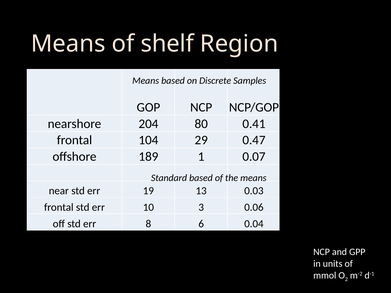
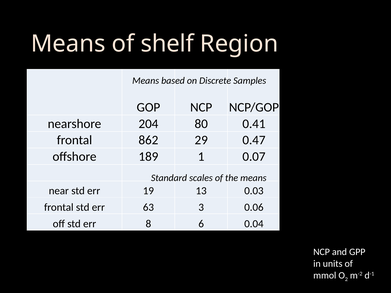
104: 104 -> 862 (148, 140)
Standard based: based -> scales (201, 178)
10: 10 -> 63 (148, 207)
